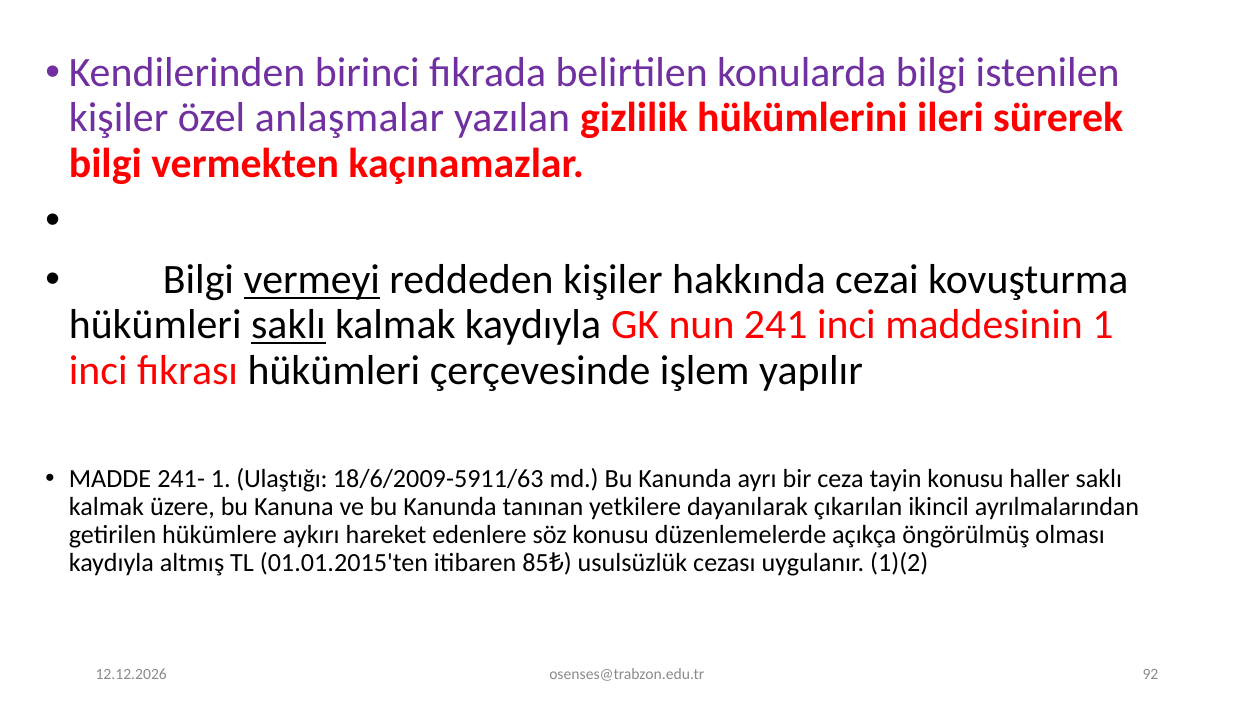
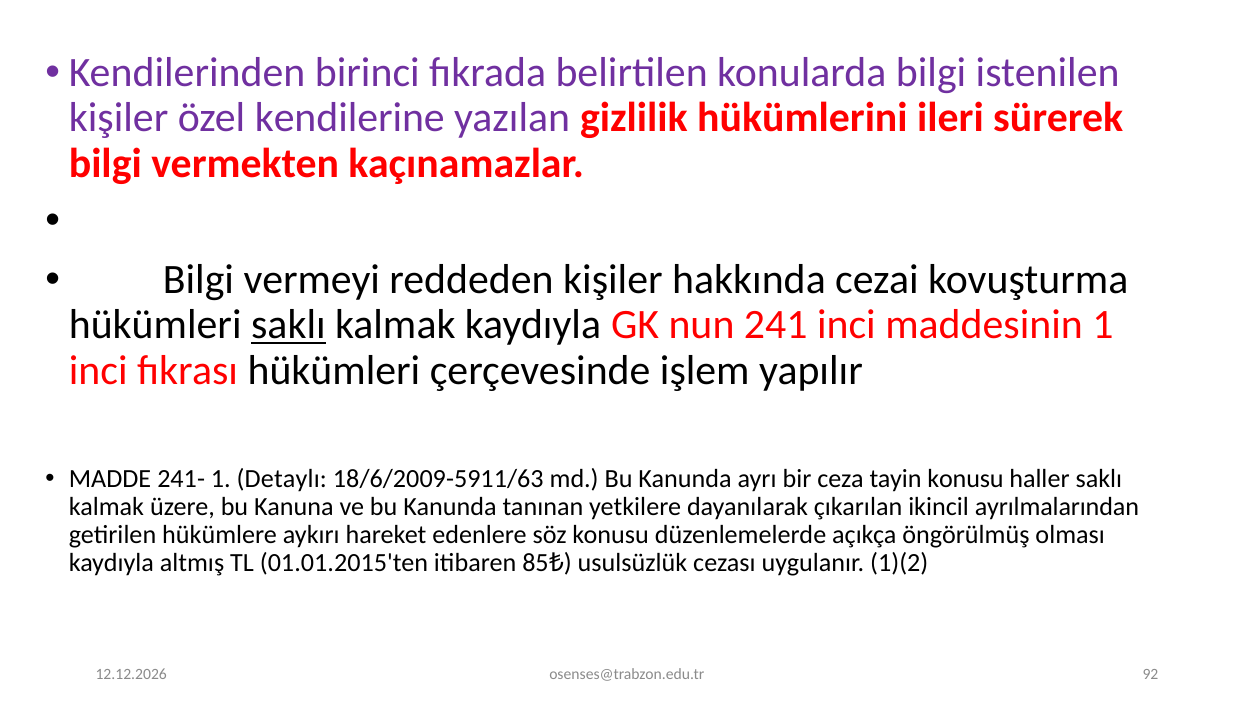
anlaşmalar: anlaşmalar -> kendilerine (350, 118)
vermeyi underline: present -> none (312, 280)
Ulaştığı: Ulaştığı -> Detaylı (282, 478)
